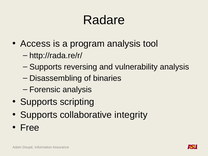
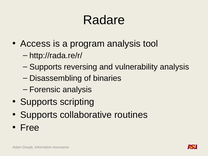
integrity: integrity -> routines (131, 115)
